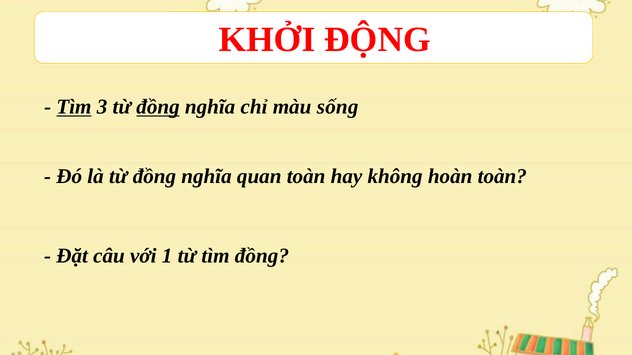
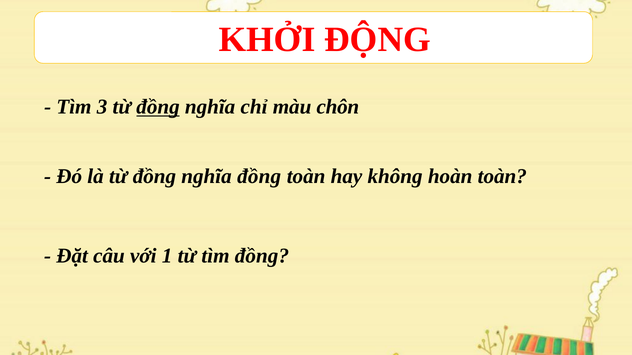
Tìm underline: present -> none (74, 107)
sống: sống -> chôn (338, 107)
nghĩa quan: quan -> đồng (259, 176)
